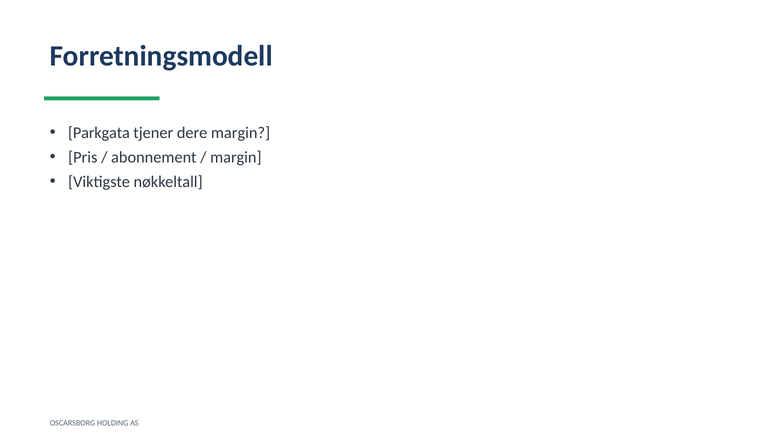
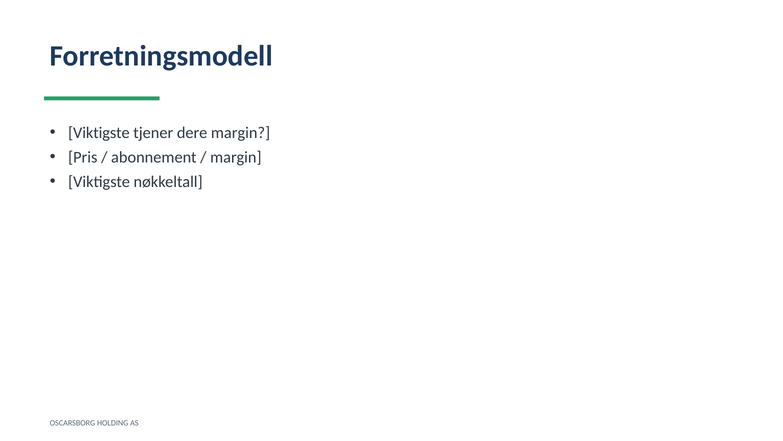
Parkgata: Parkgata -> Viktigste (99, 133)
